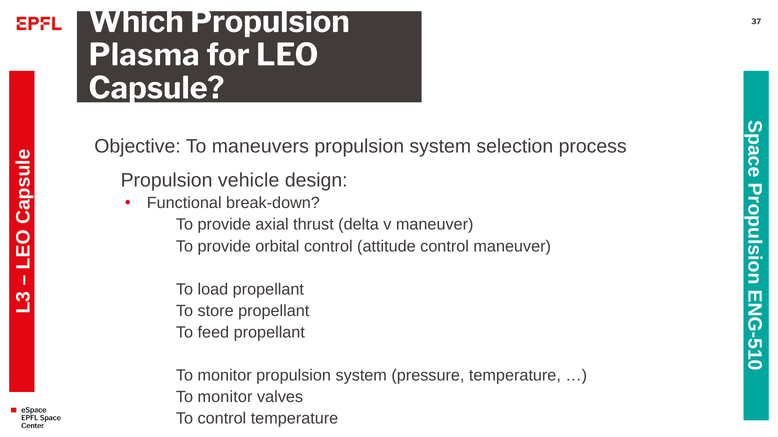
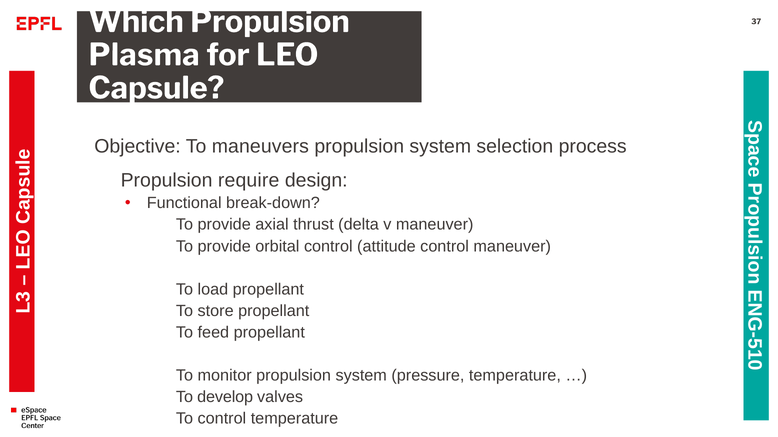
vehicle: vehicle -> require (249, 180)
monitor: monitor -> develop (225, 397)
